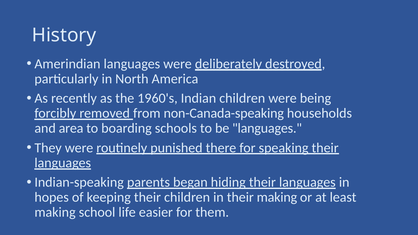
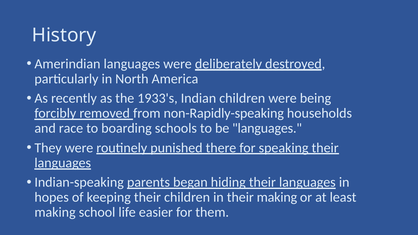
1960's: 1960's -> 1933's (158, 98)
non-Canada-speaking: non-Canada-speaking -> non-Rapidly-speaking (224, 113)
area: area -> race (71, 128)
